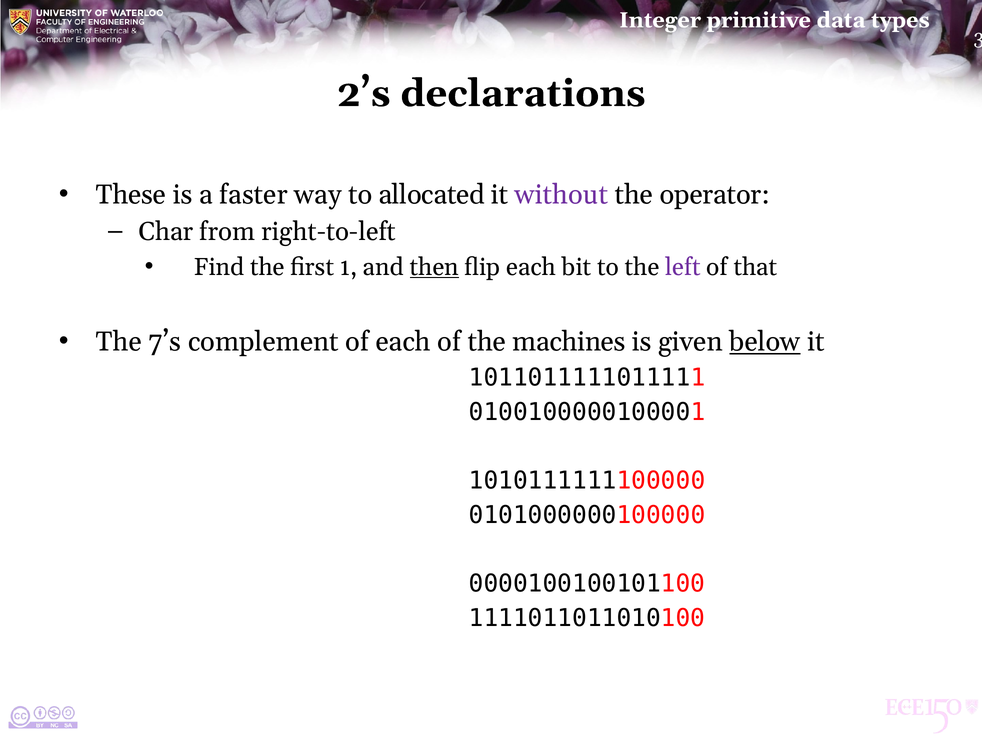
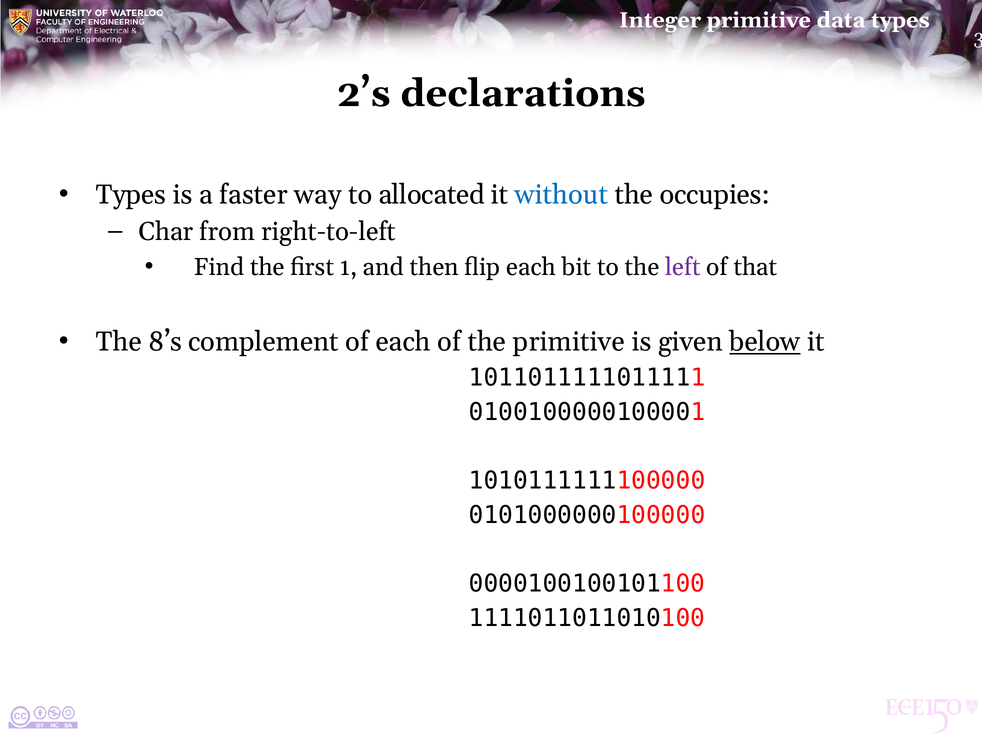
These: These -> Types (131, 195)
without colour: purple -> blue (561, 195)
operator: operator -> occupies (715, 195)
then underline: present -> none (434, 267)
7’s: 7’s -> 8’s (165, 342)
the machines: machines -> primitive (569, 342)
